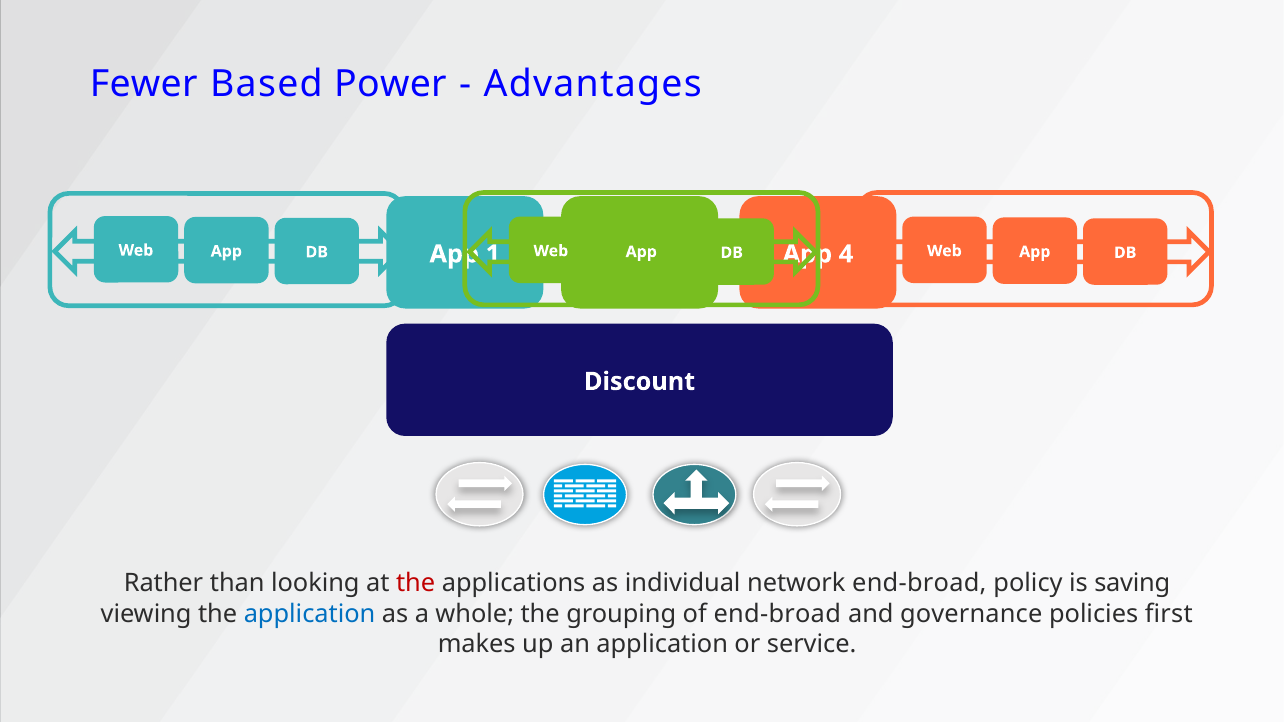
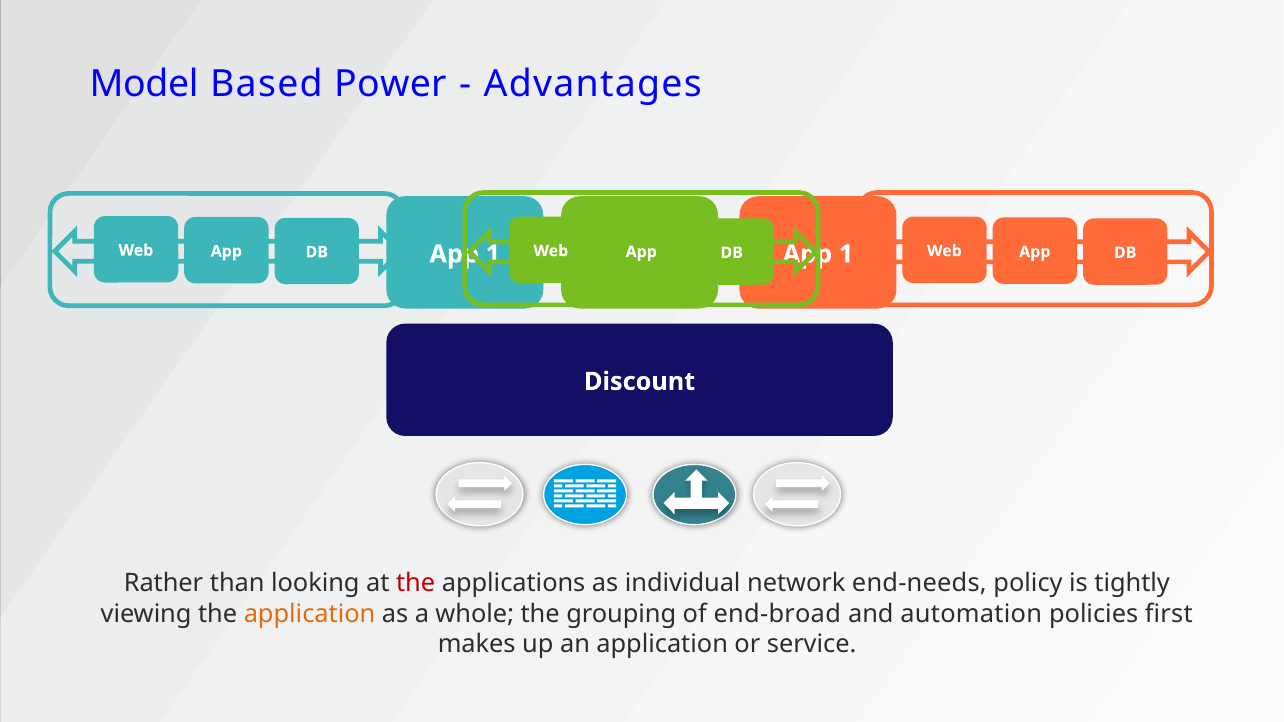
Fewer: Fewer -> Model (144, 84)
4: 4 -> 1 (846, 254)
network end-broad: end-broad -> end-needs (919, 584)
saving: saving -> tightly (1132, 584)
application colour: blue -> orange (310, 614)
governance: governance -> automation (971, 614)
